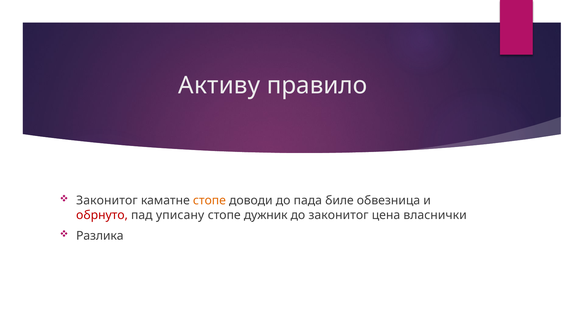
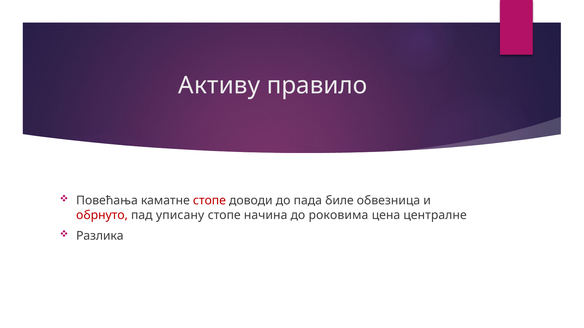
Законитог: Законитог -> Повећања (107, 201)
стопе colour: orange -> red (209, 201)
дужник: дужник -> начина (266, 215)
до законитог: законитог -> роковима (338, 215)
власнички: власнички -> централне (435, 215)
